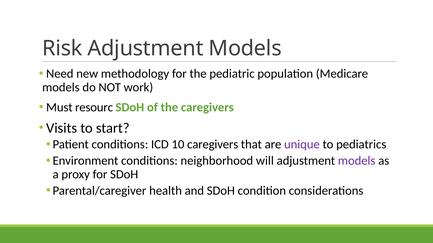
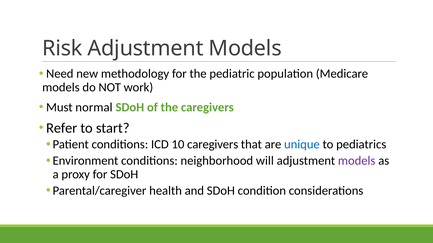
resourc: resourc -> normal (94, 107)
Visits: Visits -> Refer (62, 128)
unique colour: purple -> blue (302, 145)
